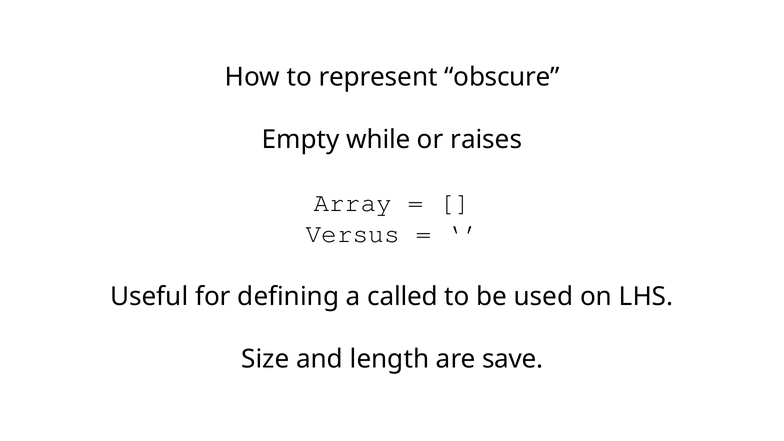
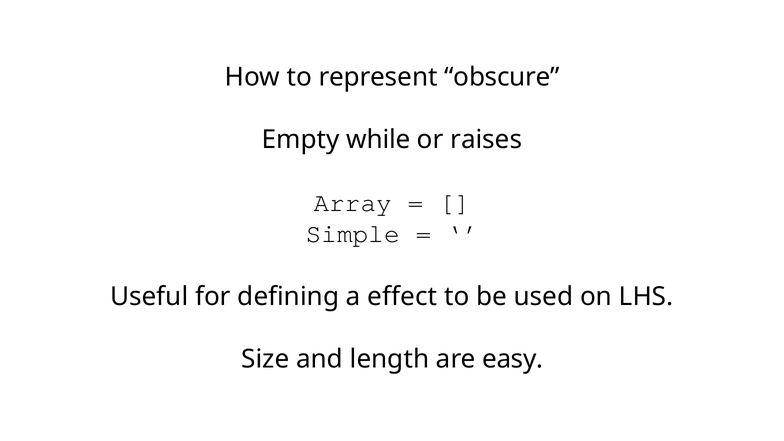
Versus: Versus -> Simple (353, 234)
called: called -> effect (402, 297)
save: save -> easy (513, 359)
